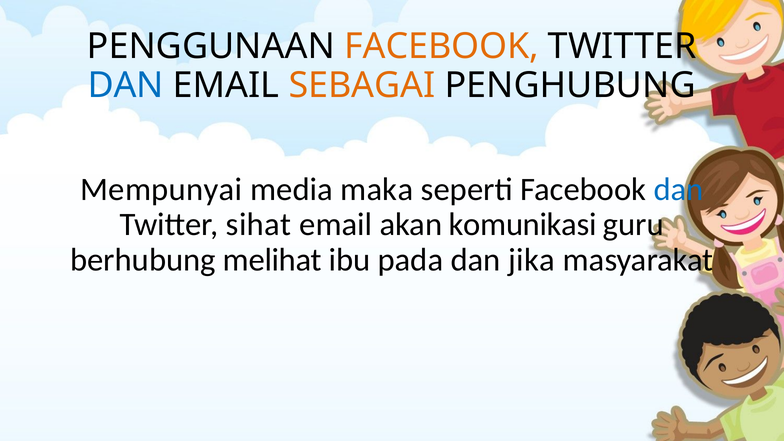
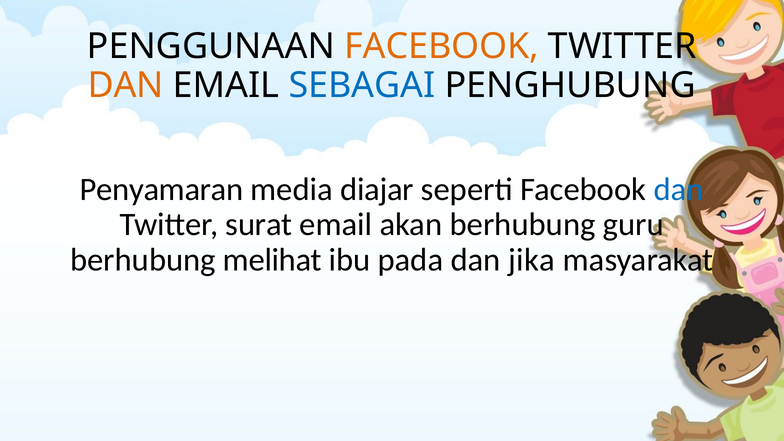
DAN colour: blue -> orange (126, 85)
SEBAGAI colour: orange -> blue (362, 85)
Mempunyai: Mempunyai -> Penyamaran (162, 189)
maka: maka -> diajar (377, 189)
sihat: sihat -> surat (259, 225)
akan komunikasi: komunikasi -> berhubung (523, 225)
